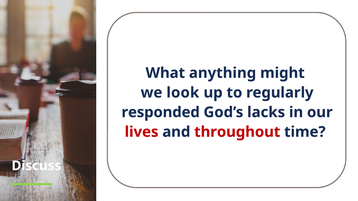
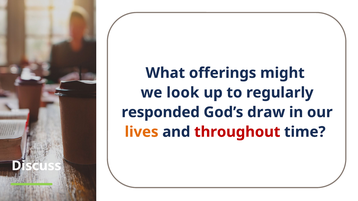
anything: anything -> offerings (223, 73)
lacks: lacks -> draw (266, 112)
lives colour: red -> orange (142, 132)
